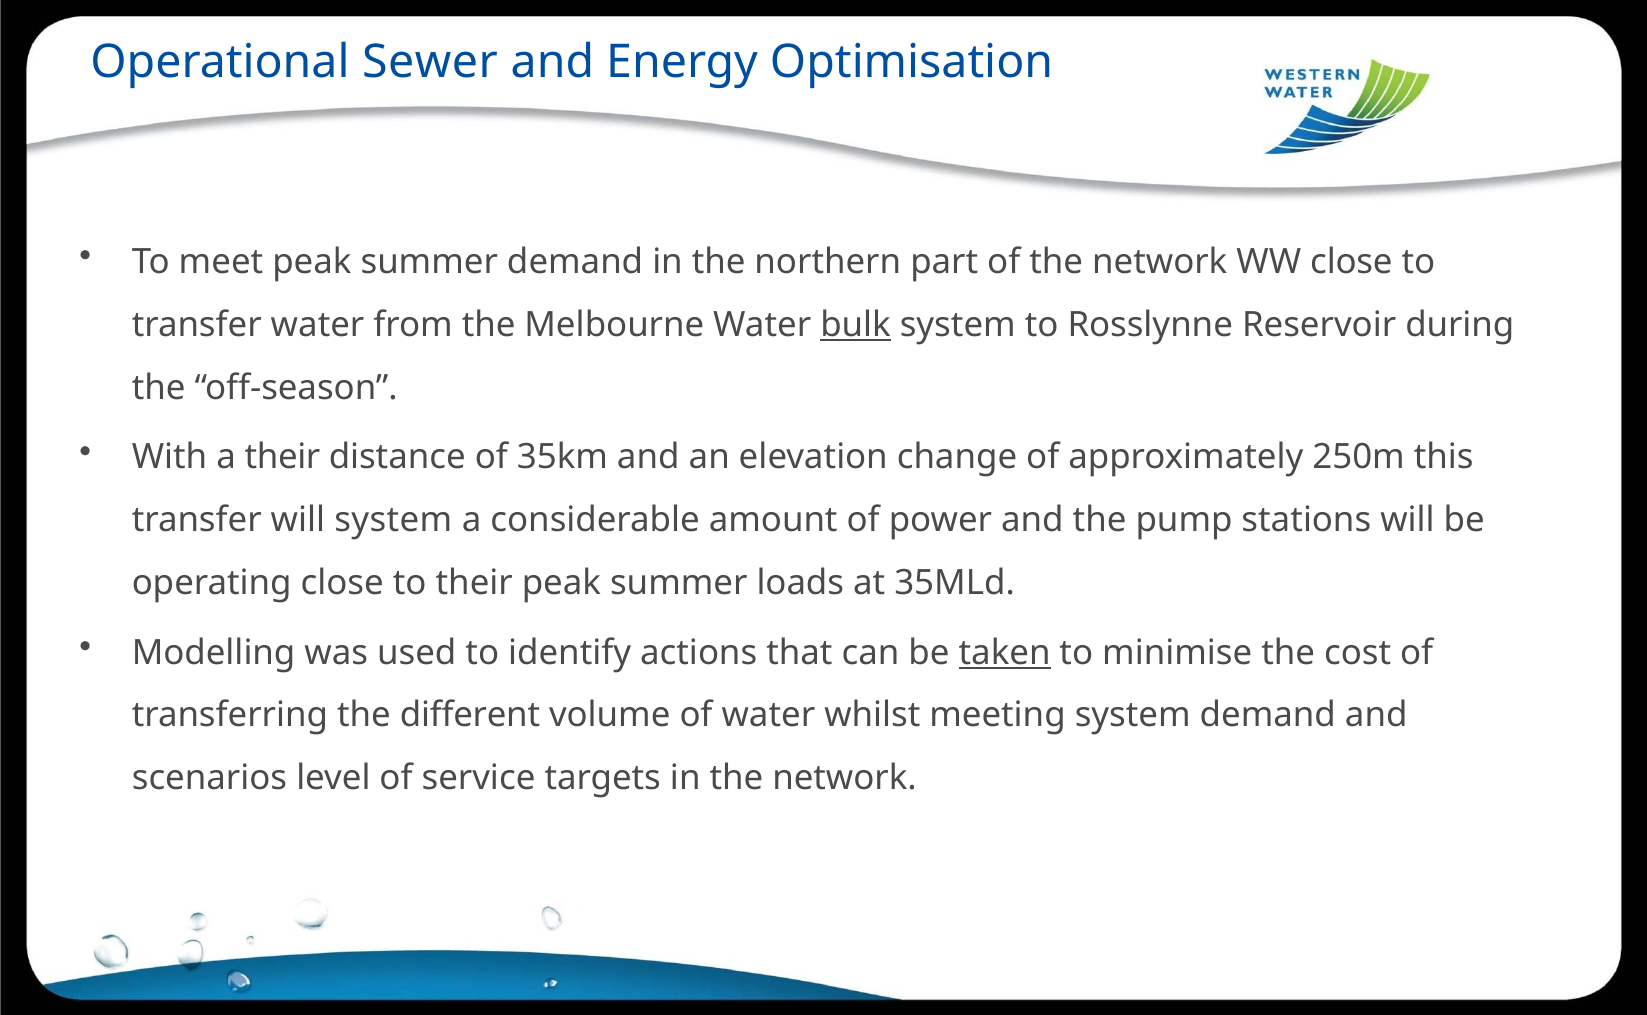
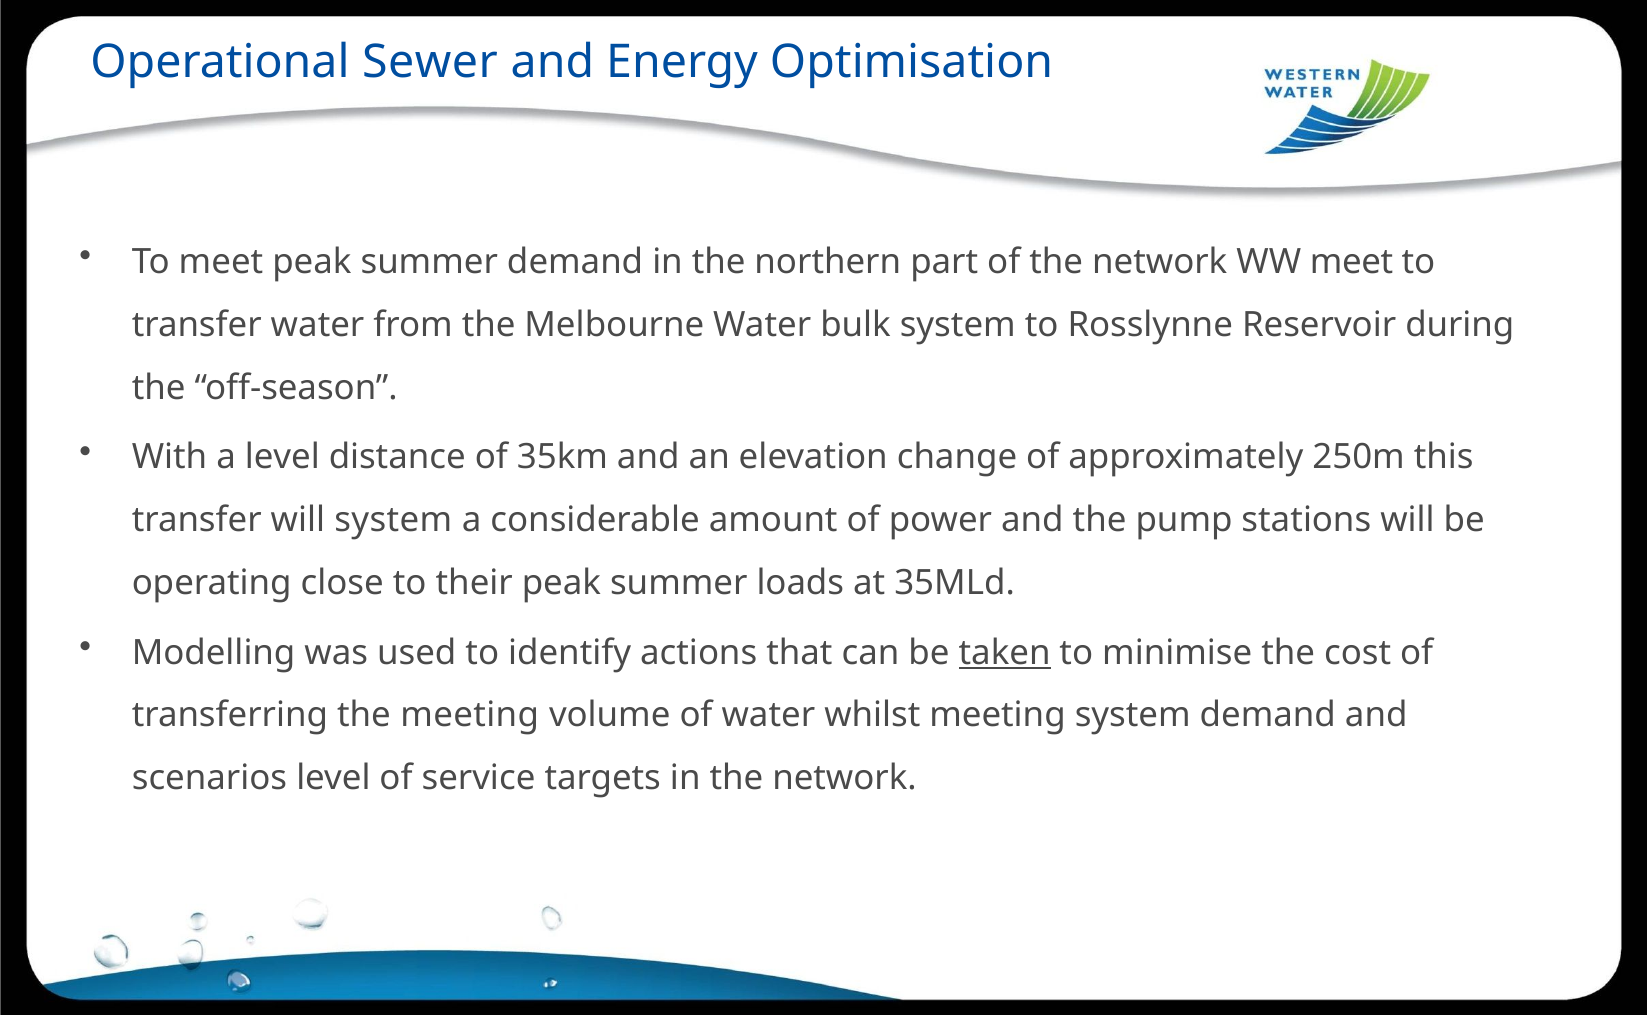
WW close: close -> meet (1352, 262)
bulk underline: present -> none (855, 325)
a their: their -> level (282, 457)
the different: different -> meeting (470, 715)
